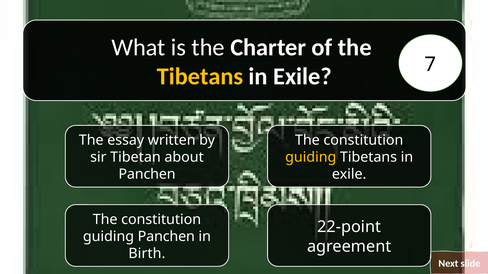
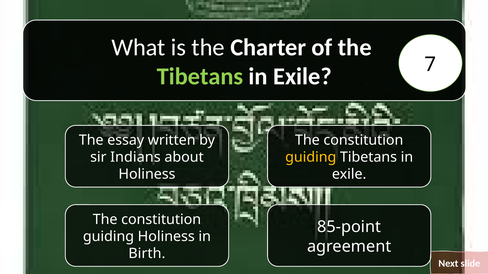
Tibetans colour: yellow -> light green (200, 77)
Tibetan: Tibetan -> Indians (135, 157)
Panchen: Panchen -> Holiness (147, 175)
22-point: 22-point -> 85-point (349, 227)
guiding Panchen: Panchen -> Holiness (166, 237)
